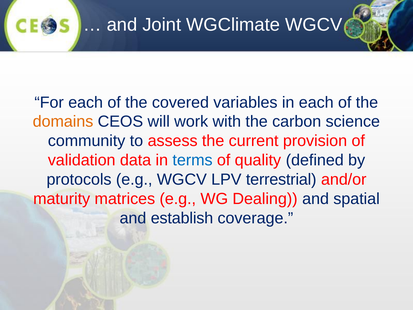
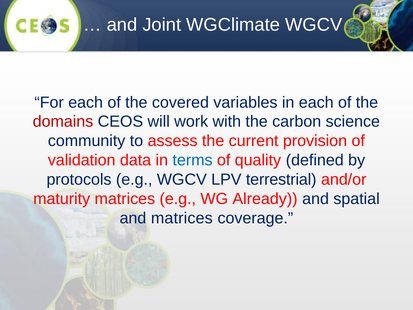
domains colour: orange -> red (63, 122)
Dealing: Dealing -> Already (265, 199)
and establish: establish -> matrices (182, 218)
